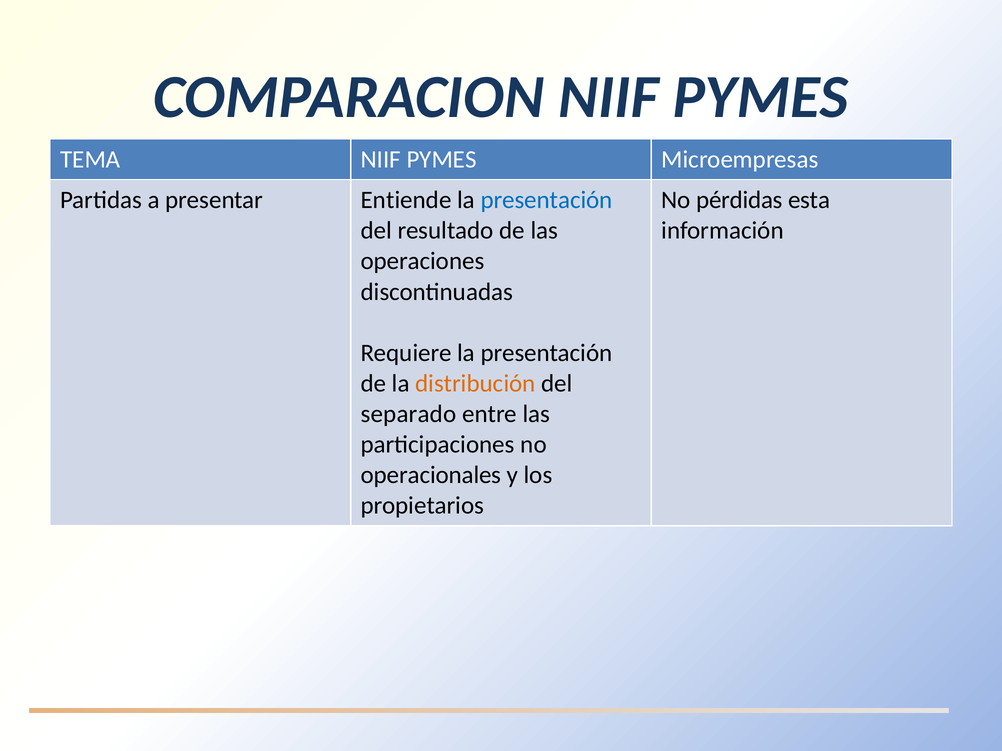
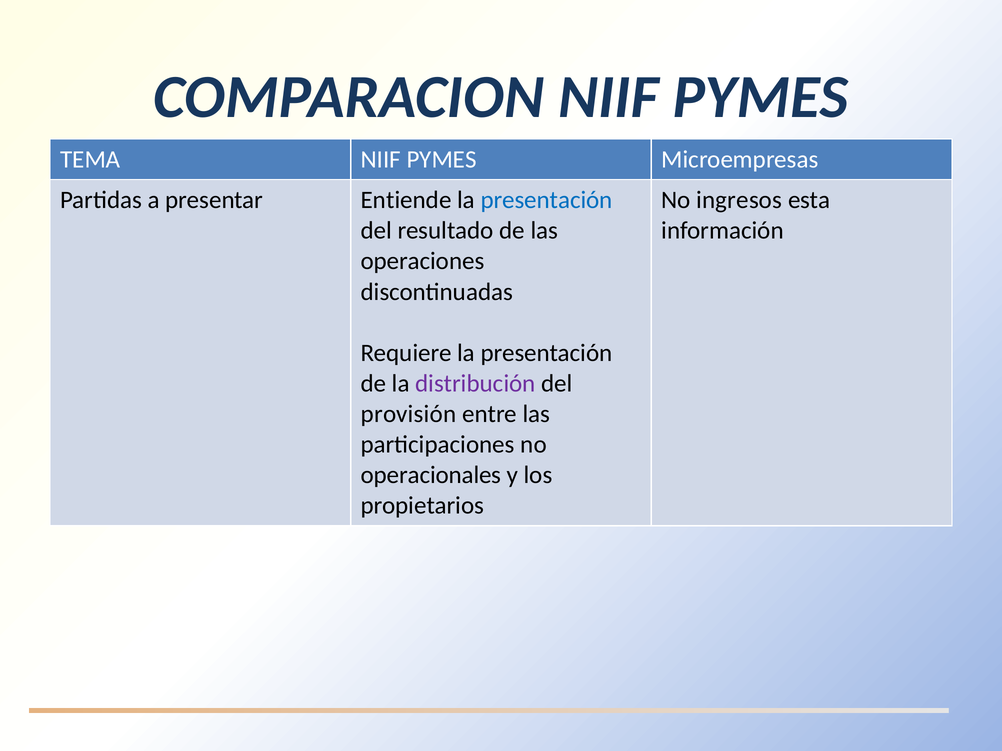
pérdidas: pérdidas -> ingresos (739, 200)
distribución colour: orange -> purple (475, 384)
separado: separado -> provisión (409, 414)
